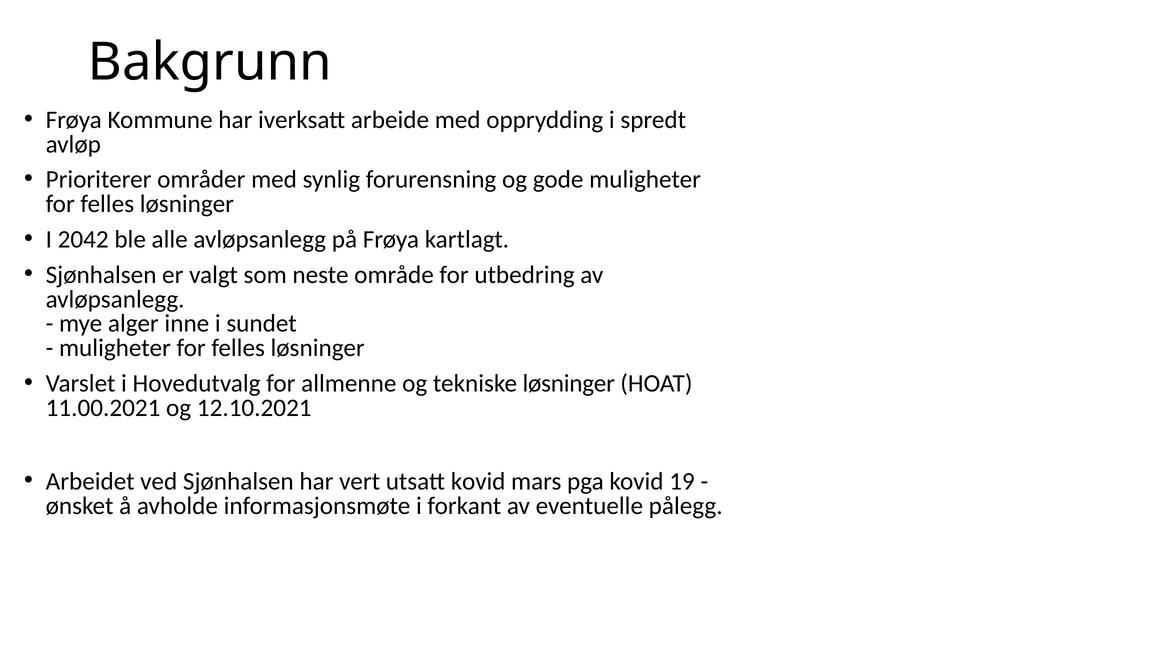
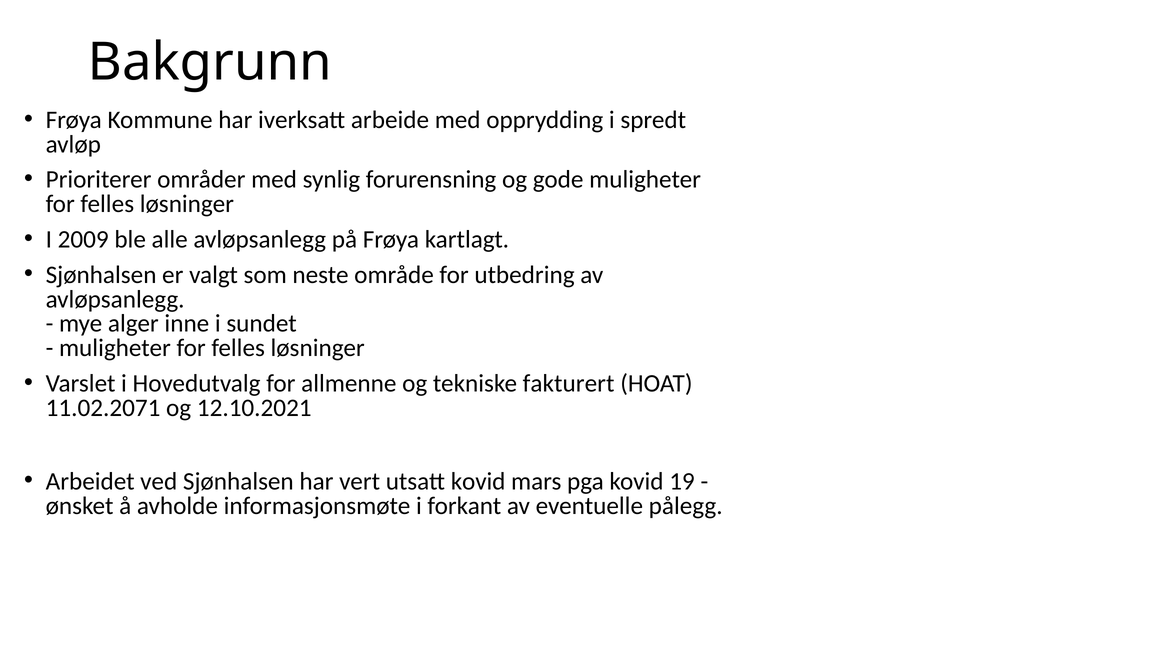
2042: 2042 -> 2009 (83, 239)
tekniske løsninger: løsninger -> fakturert (569, 383)
11.00.2021: 11.00.2021 -> 11.02.2071 (103, 408)
